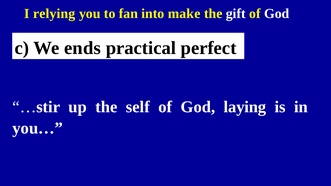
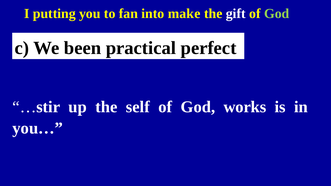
relying: relying -> putting (54, 13)
God colour: white -> light green (277, 13)
ends: ends -> been (83, 48)
laying: laying -> works (245, 107)
